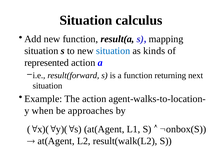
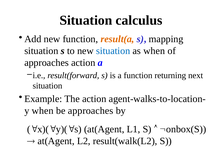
result(a colour: black -> orange (117, 39)
as kinds: kinds -> when (154, 51)
represented: represented -> approaches (47, 63)
